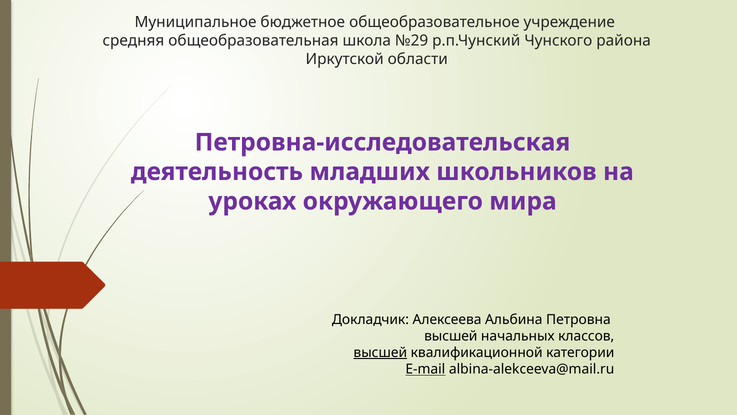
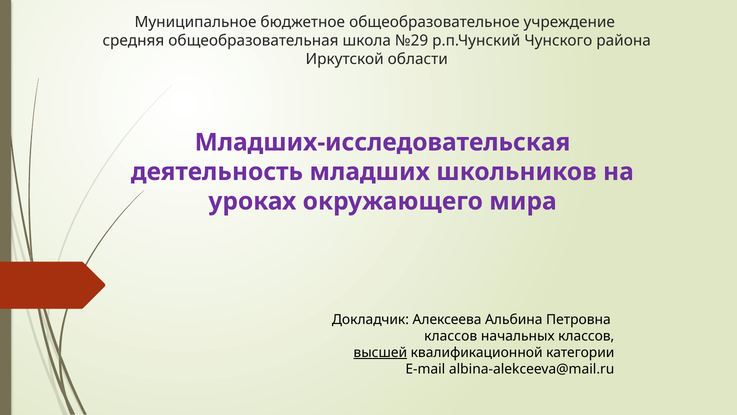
Петровна-исследовательская: Петровна-исследовательская -> Младших-исследовательская (382, 142)
высшей: высшей -> классов (451, 336)
E-mail underline: present -> none (425, 369)
